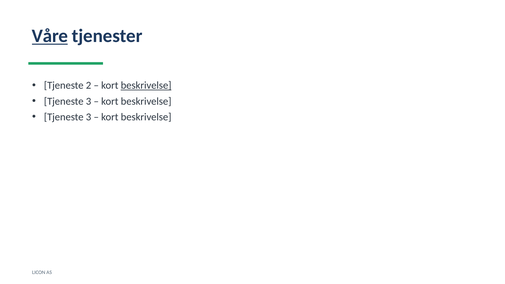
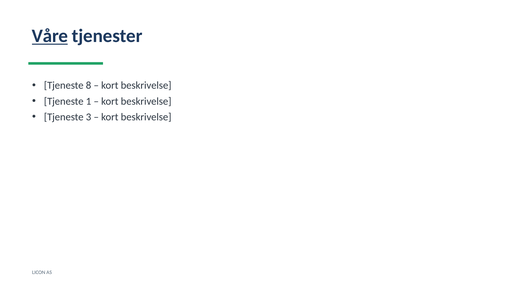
2: 2 -> 8 (89, 86)
beskrivelse underline: present -> none (146, 86)
3: 3 -> 1 (89, 101)
